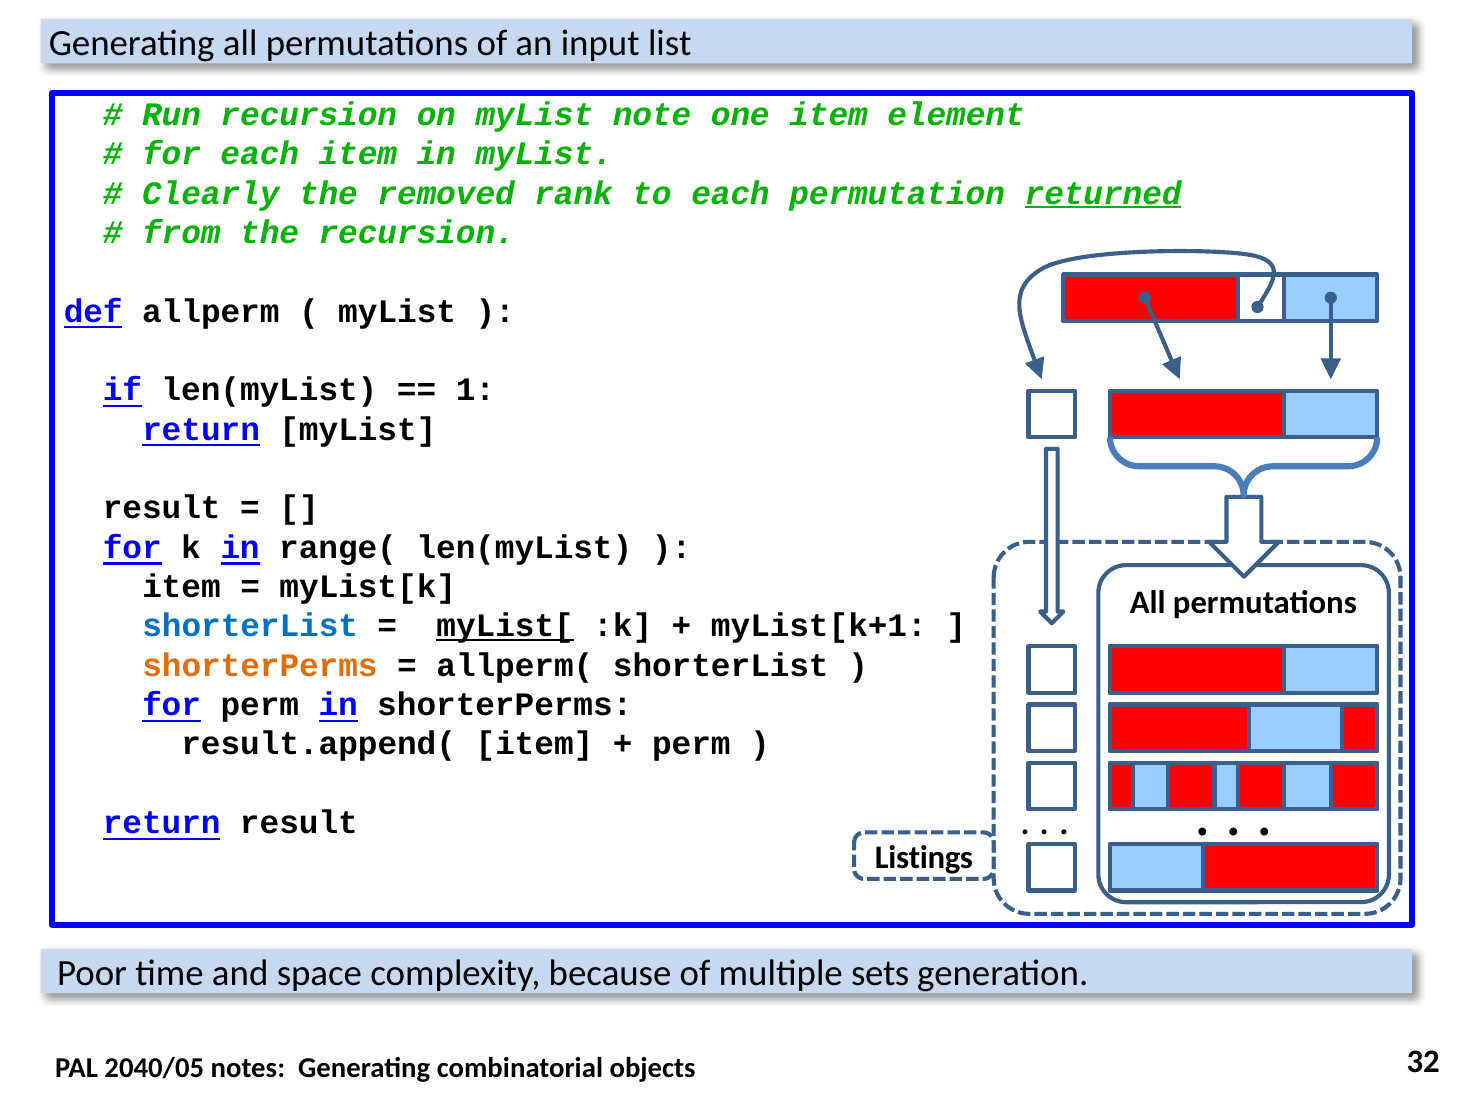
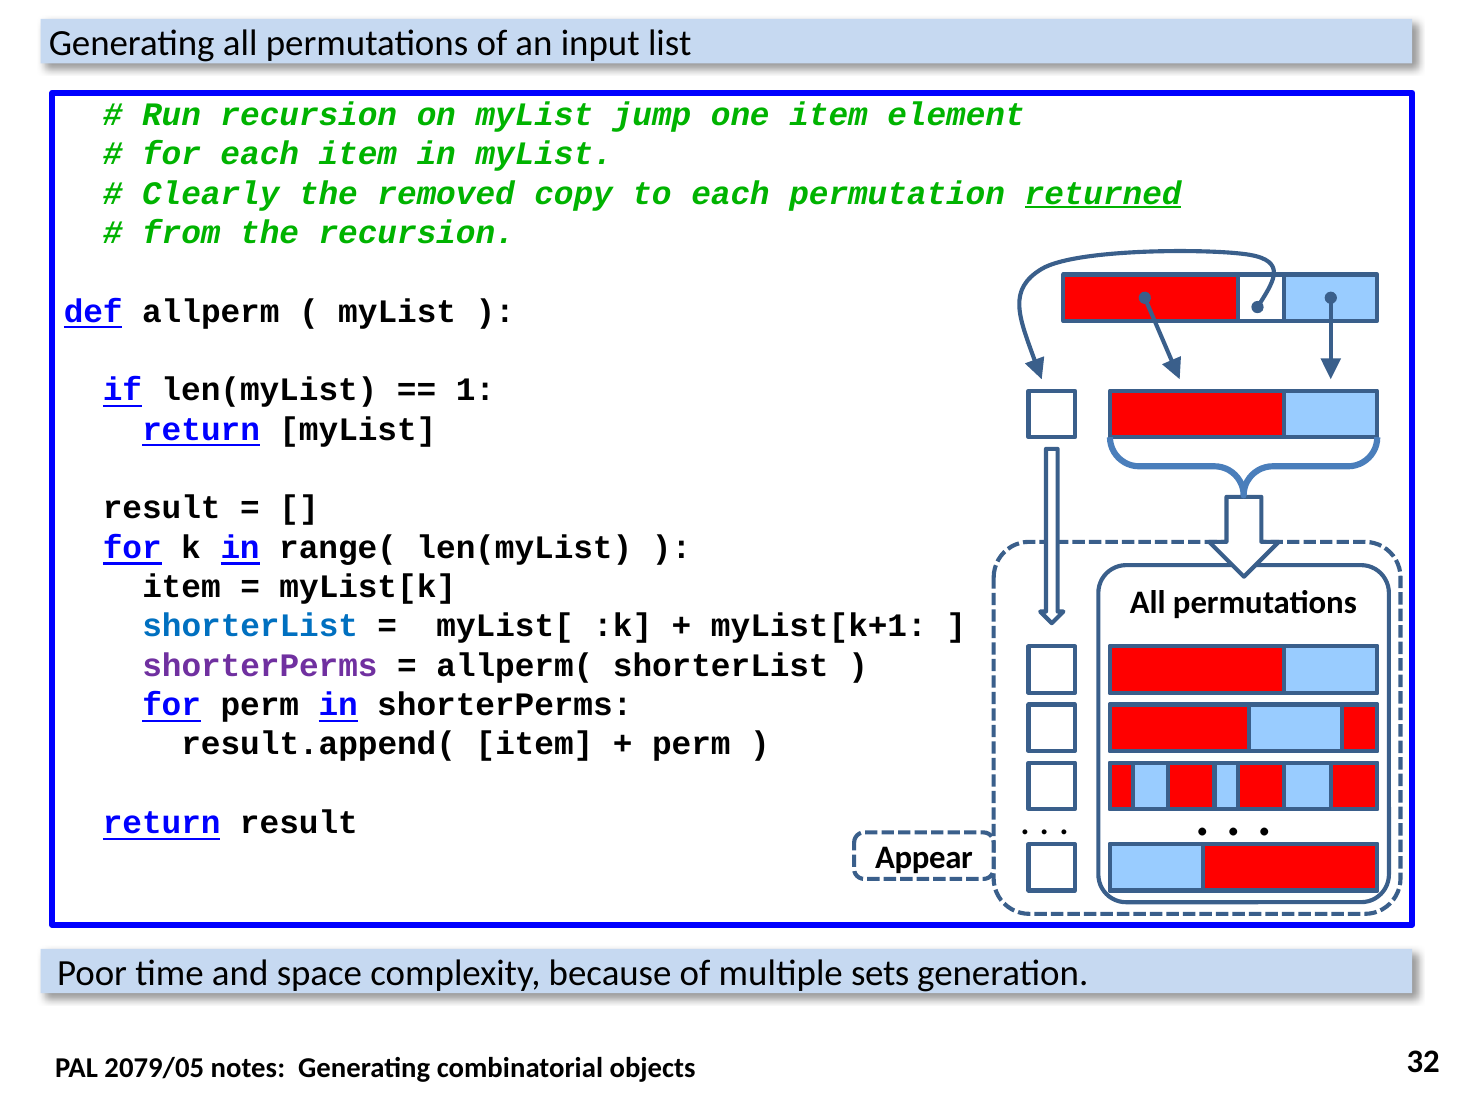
note: note -> jump (652, 115)
rank: rank -> copy (574, 193)
myList[ underline: present -> none (505, 626)
shorterPerms colour: orange -> purple (260, 665)
Listings: Listings -> Appear (924, 858)
2040/05: 2040/05 -> 2079/05 (154, 1068)
